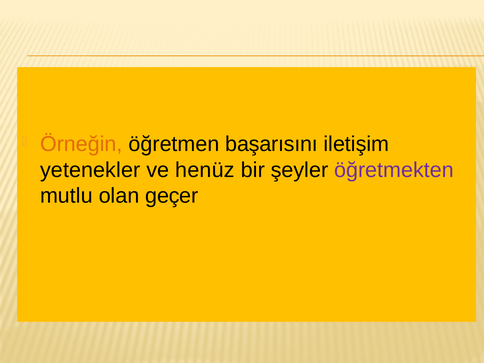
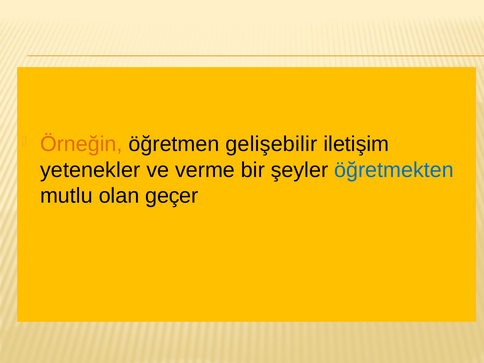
başarısını: başarısını -> gelişebilir (271, 144)
henüz: henüz -> verme (205, 170)
öğretmekten colour: purple -> blue (394, 170)
